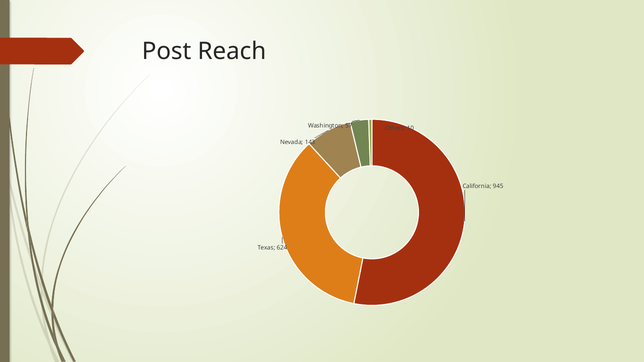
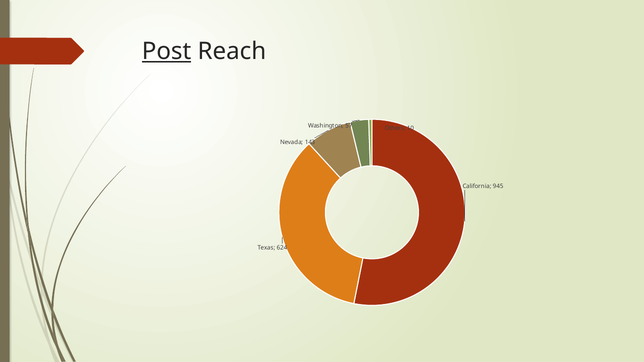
Post underline: none -> present (167, 52)
